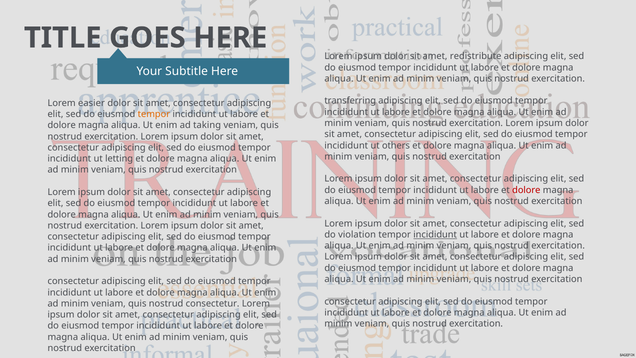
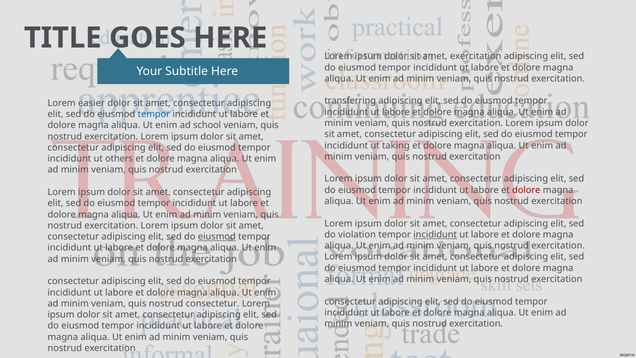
amet redistribute: redistribute -> exercitation (476, 56)
tempor colour: orange -> blue (154, 114)
taking: taking -> school (207, 125)
others: others -> taking (396, 145)
letting: letting -> others (119, 159)
eiusmod underline: none -> present (217, 237)
